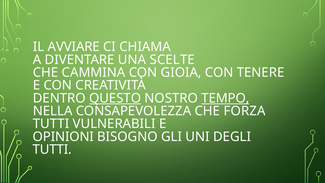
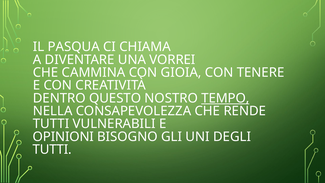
AVVIARE: AVVIARE -> PASQUA (74, 47)
SCELTE: SCELTE -> VORREI (172, 60)
QUESTO underline: present -> none (115, 98)
FORZA: FORZA -> RENDE (245, 111)
